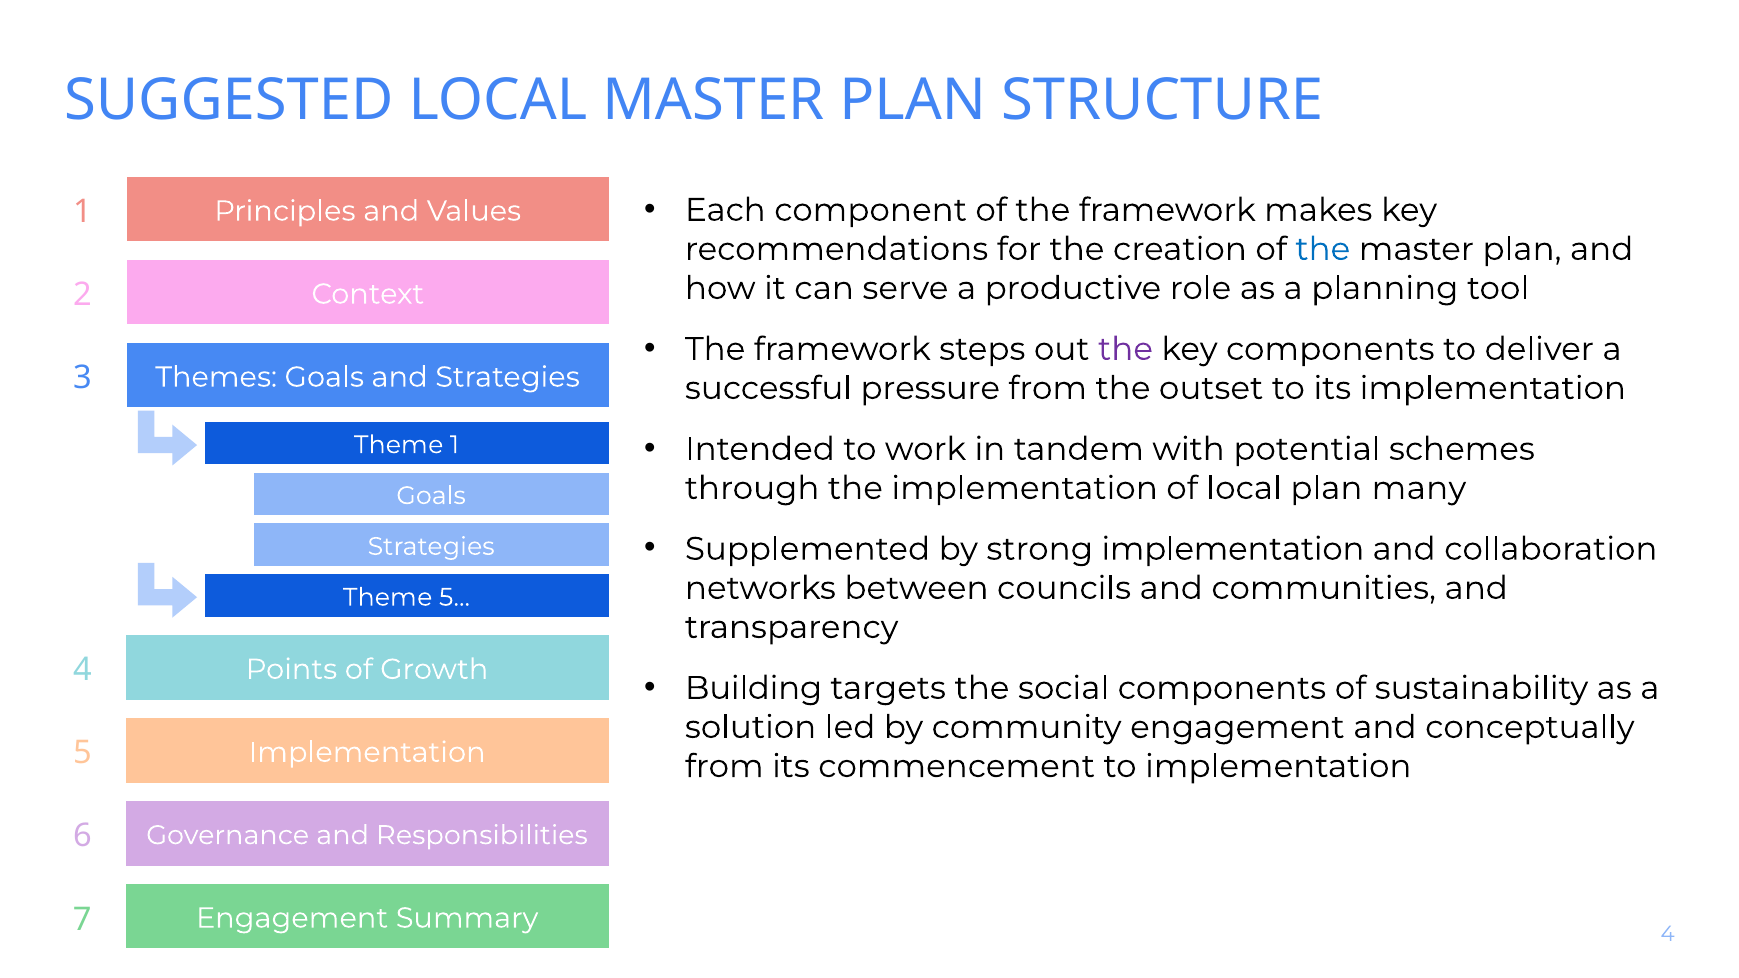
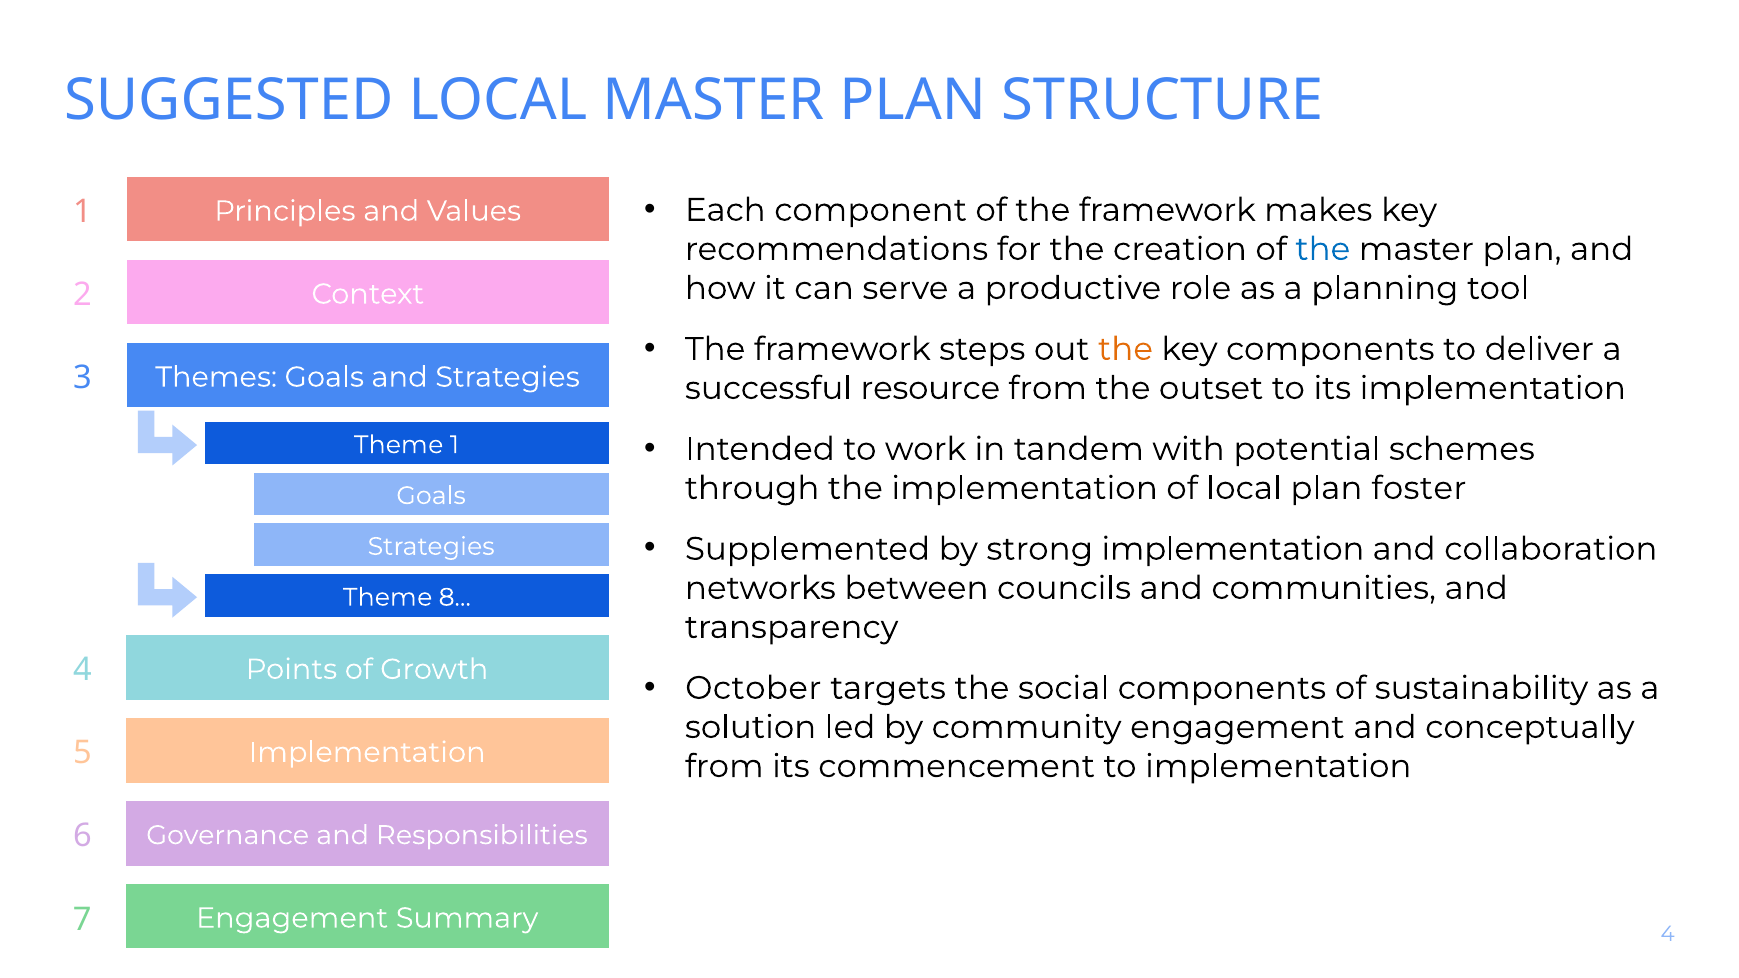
the colour: purple -> orange (1126, 349)
pressure: pressure -> resource (930, 388)
many: many -> foster (1419, 488)
5…: 5… -> 8… (455, 597)
Building: Building -> October (753, 688)
